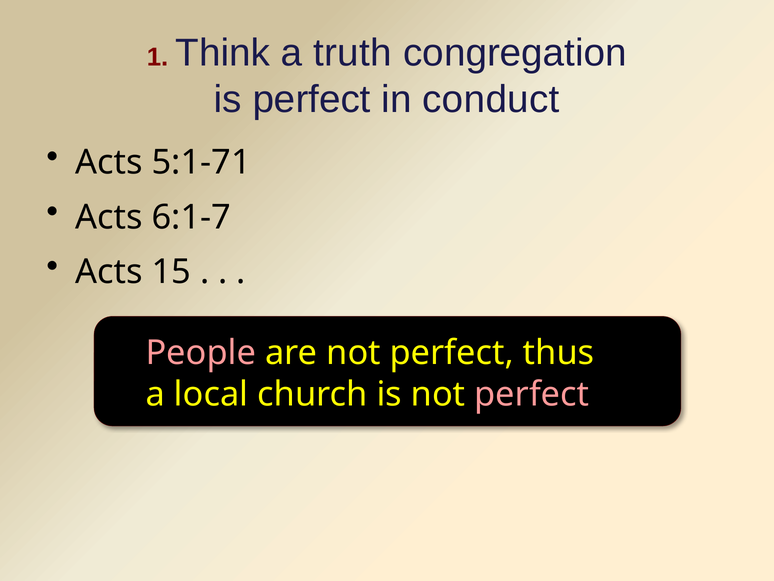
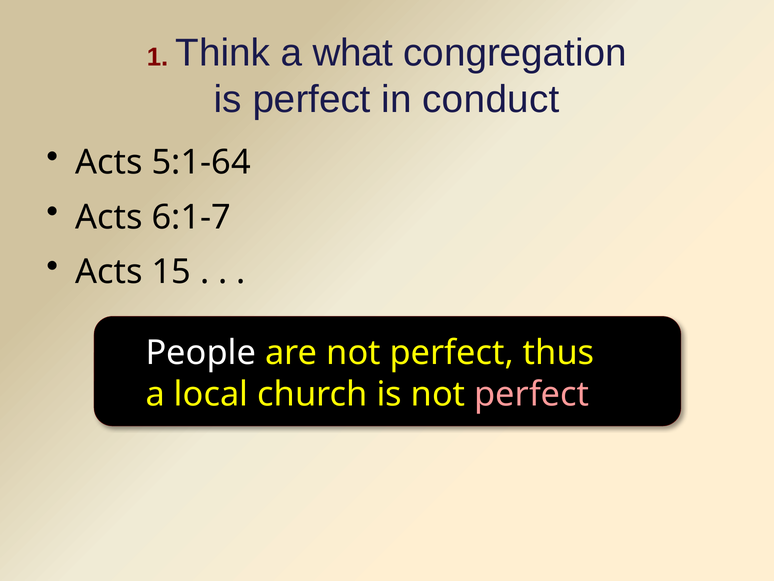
truth: truth -> what (353, 53)
5:1-71: 5:1-71 -> 5:1-64 (201, 162)
People colour: pink -> white (201, 353)
